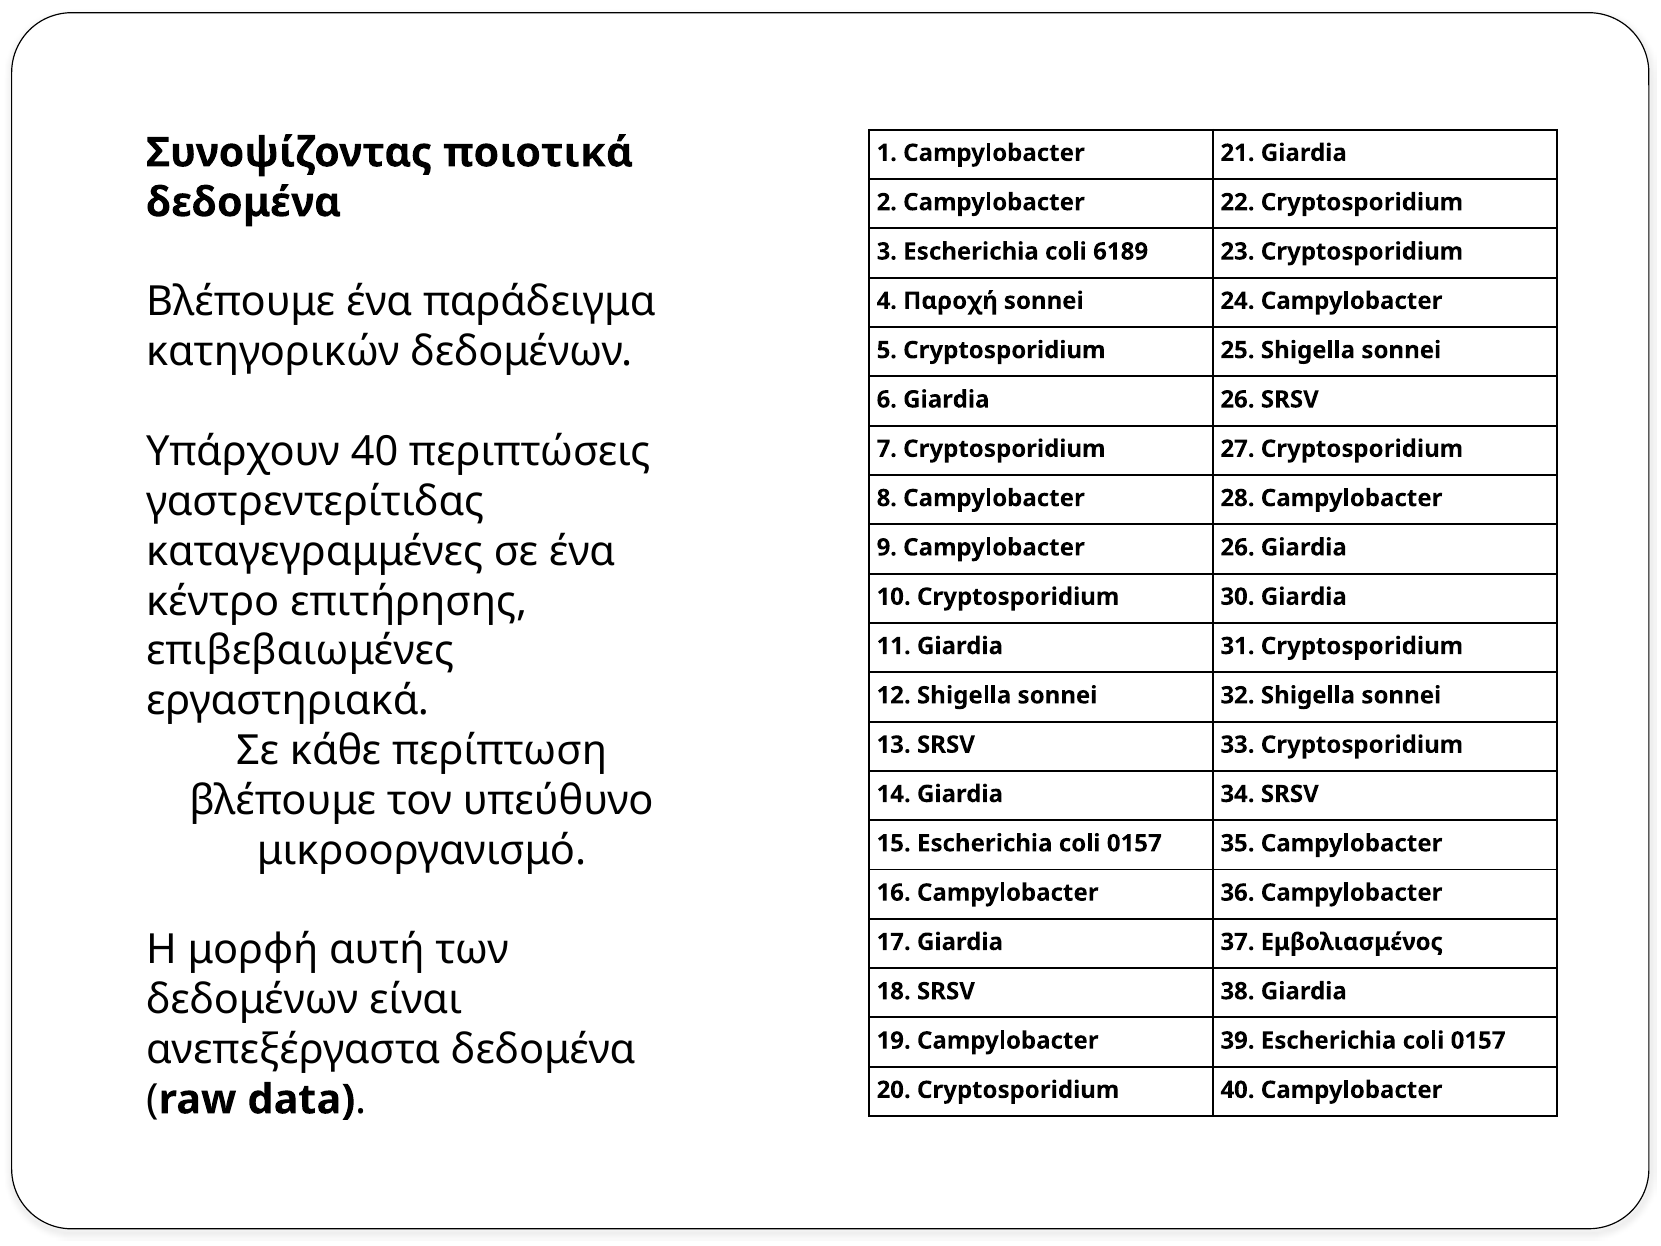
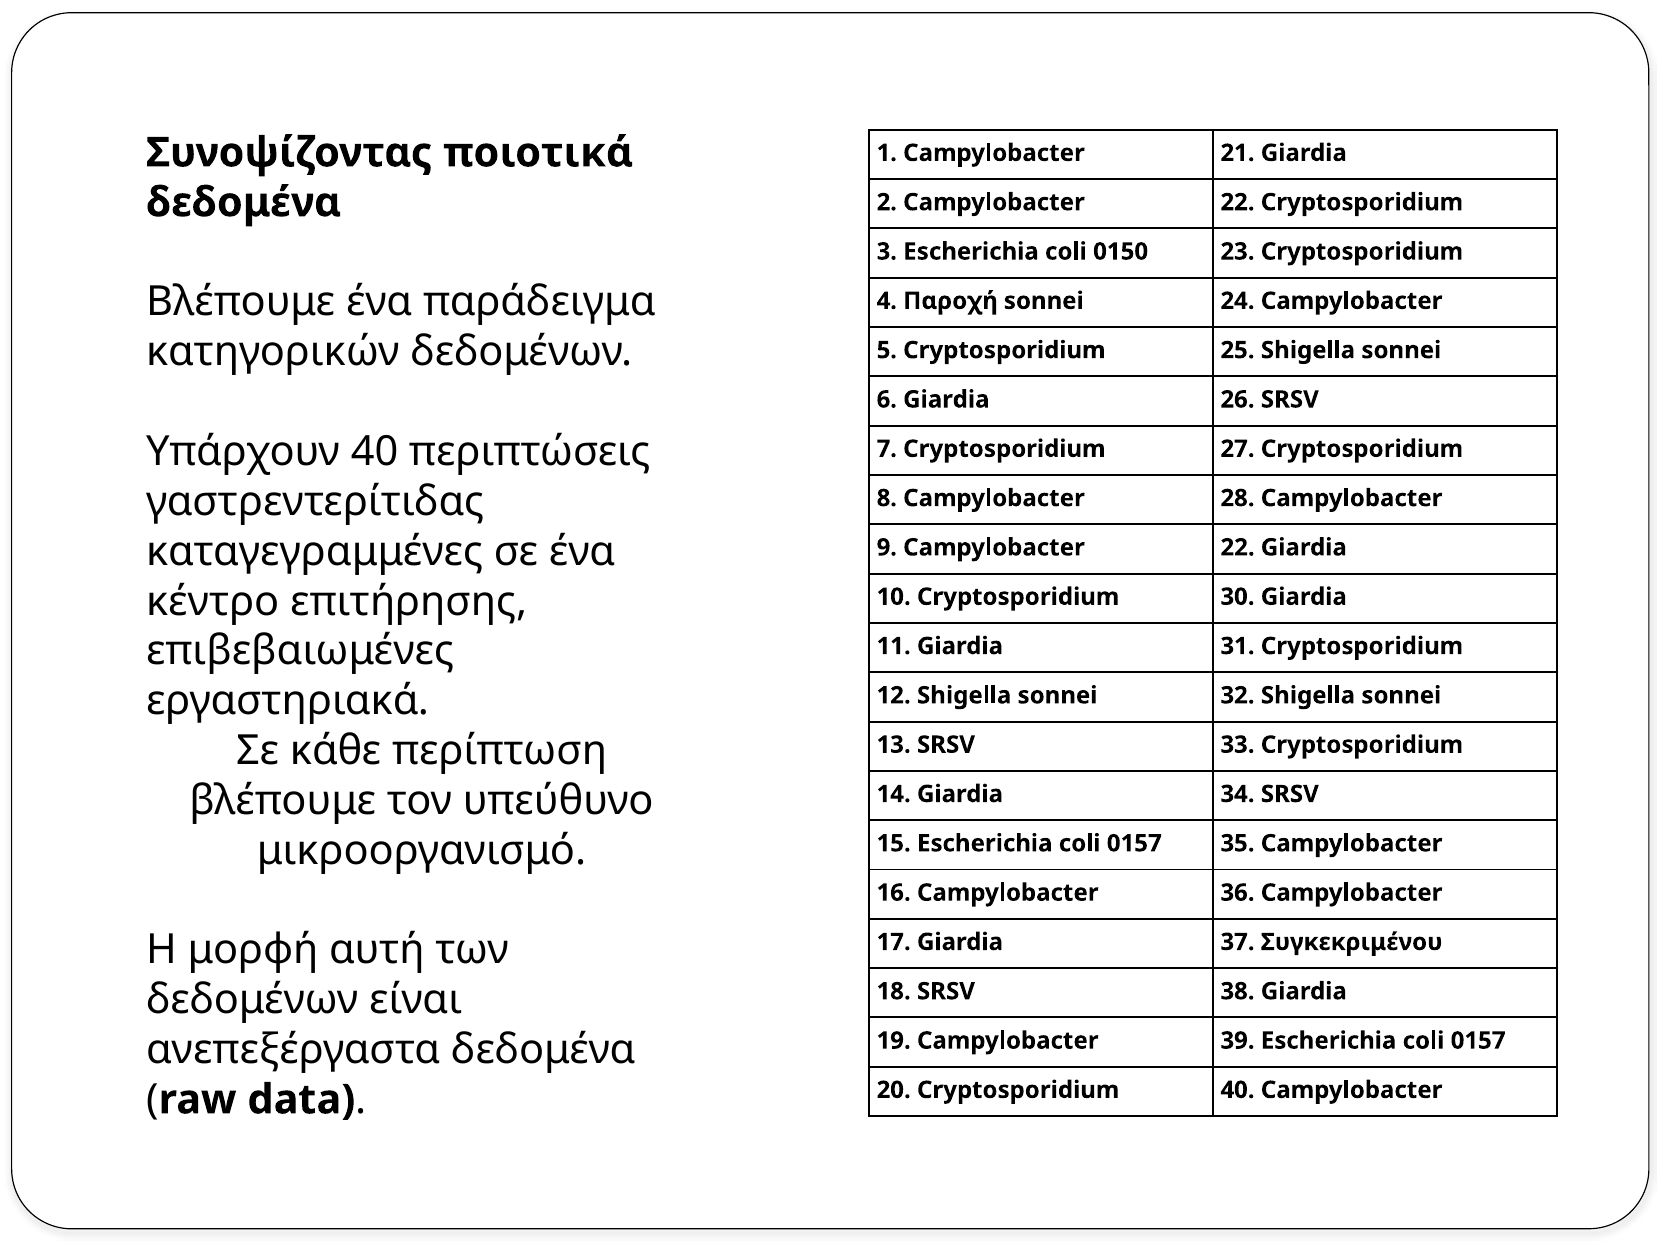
6189: 6189 -> 0150 (1121, 252)
9 Campylobacter 26: 26 -> 22 (1238, 547)
Εμβολιασμένος: Εμβολιασμένος -> Συγκεκριμένου (1352, 942)
